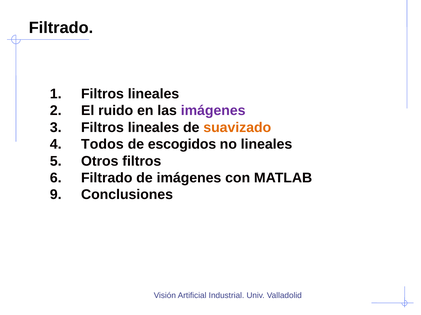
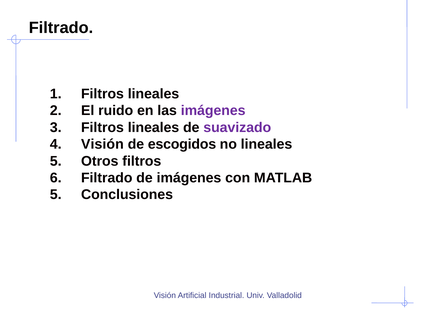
suavizado colour: orange -> purple (237, 128)
4 Todos: Todos -> Visión (102, 145)
9: 9 -> 5 (56, 195)
